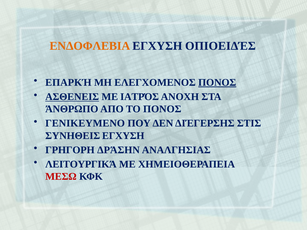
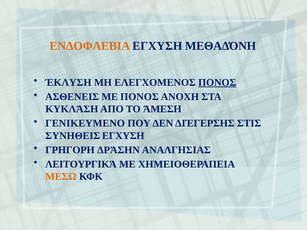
ΟΠΙΟΕΙΔΈΣ: ΟΠΙΟΕΙΔΈΣ -> ΜΕΘΑΔΌΝΗ (221, 46)
ΕΠΑΡΚΉ: ΕΠΑΡΚΉ -> ΈΚΛΥΣΗ (68, 83)
ΑΣΘΕΝΕΙΣ underline: present -> none (72, 97)
ΜΕ ΙΑΤΡΌΣ: ΙΑΤΡΌΣ -> ΠΟΝΟΣ (139, 97)
ΆΝΘΡΩΠΟ: ΆΝΘΡΩΠΟ -> ΚΥΚΛΆΣΗ (72, 109)
ΤΟ ΠΟΝΟΣ: ΠΟΝΟΣ -> ΆΜΕΣΗ (162, 109)
ΜΕΣΩ colour: red -> orange (61, 177)
